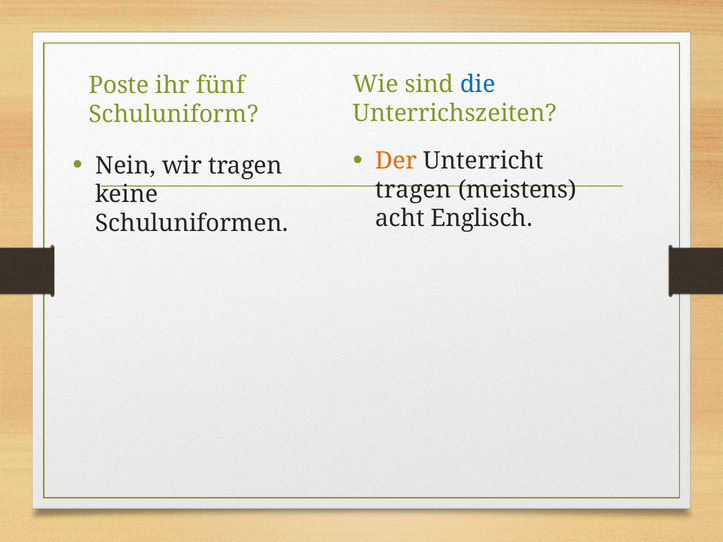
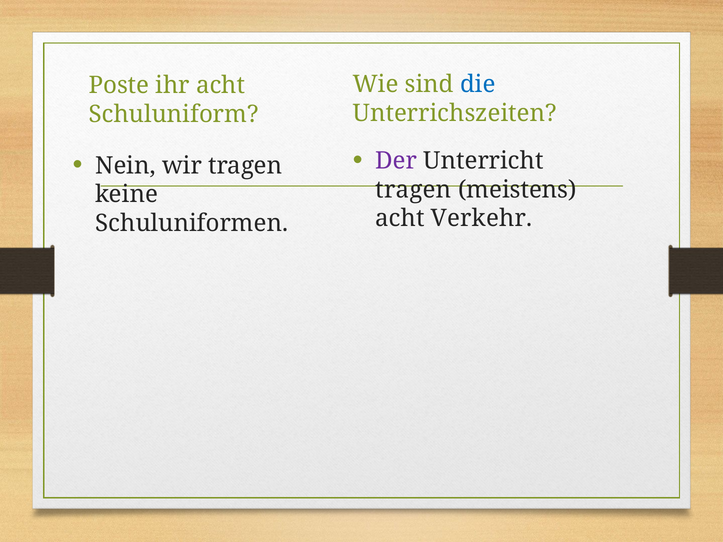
ihr fünf: fünf -> acht (221, 85)
Der colour: orange -> purple (396, 161)
Englisch: Englisch -> Verkehr (482, 219)
